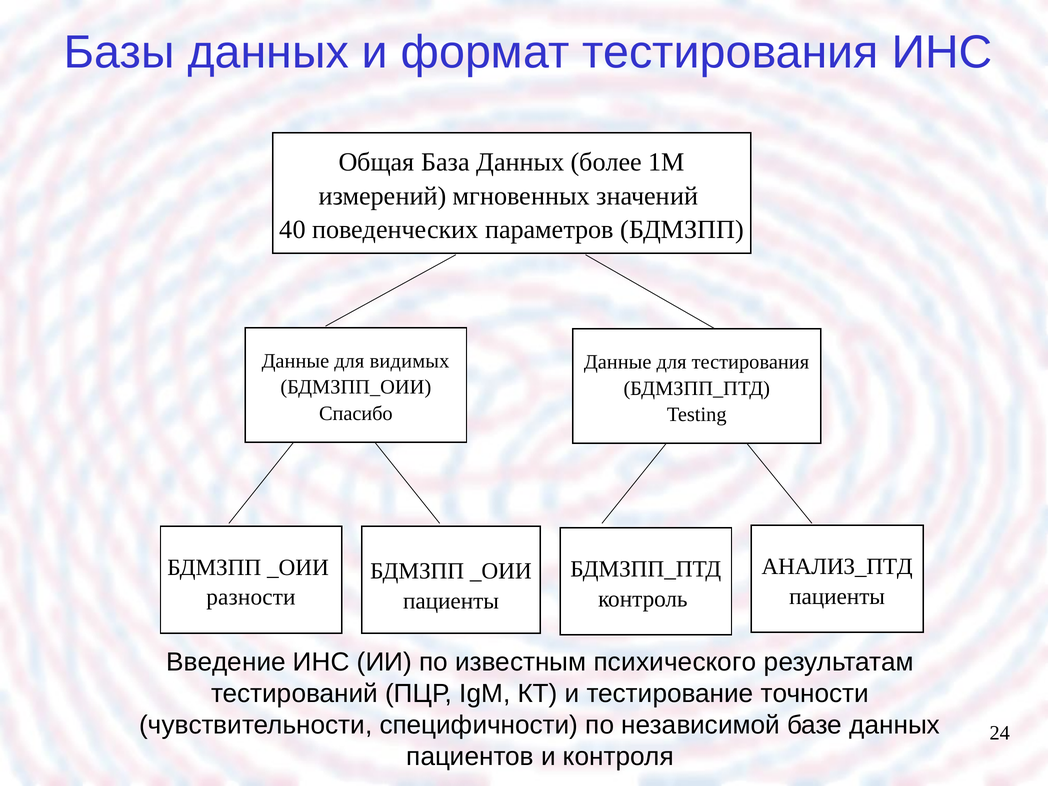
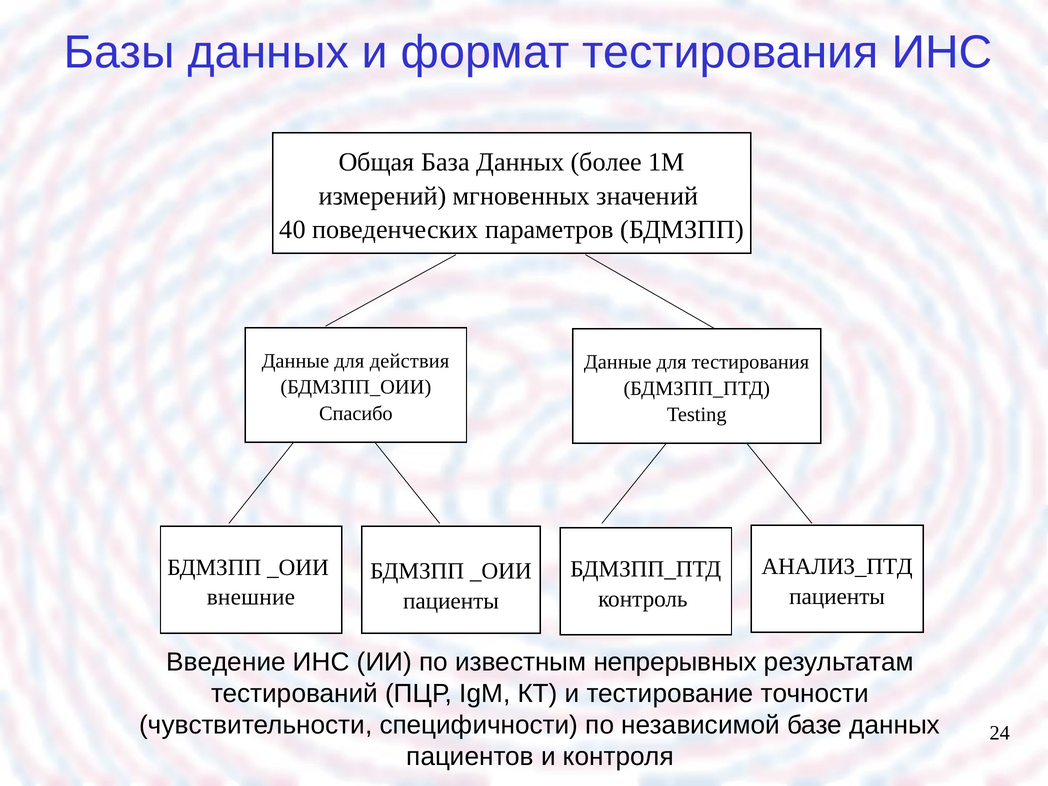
видимых: видимых -> действия (410, 361)
разности: разности -> внешние (251, 597)
психического: психического -> непрерывных (675, 662)
